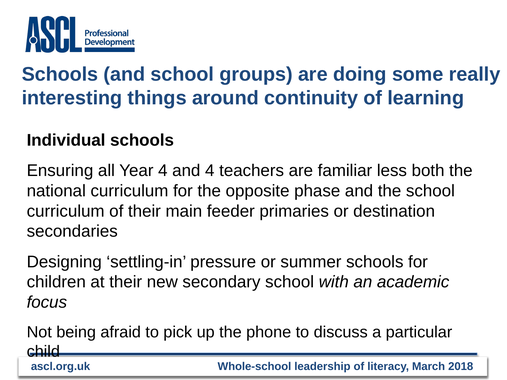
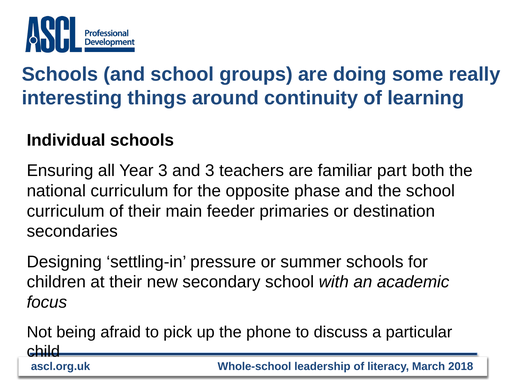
Year 4: 4 -> 3 (163, 171)
and 4: 4 -> 3 (210, 171)
less: less -> part (392, 171)
